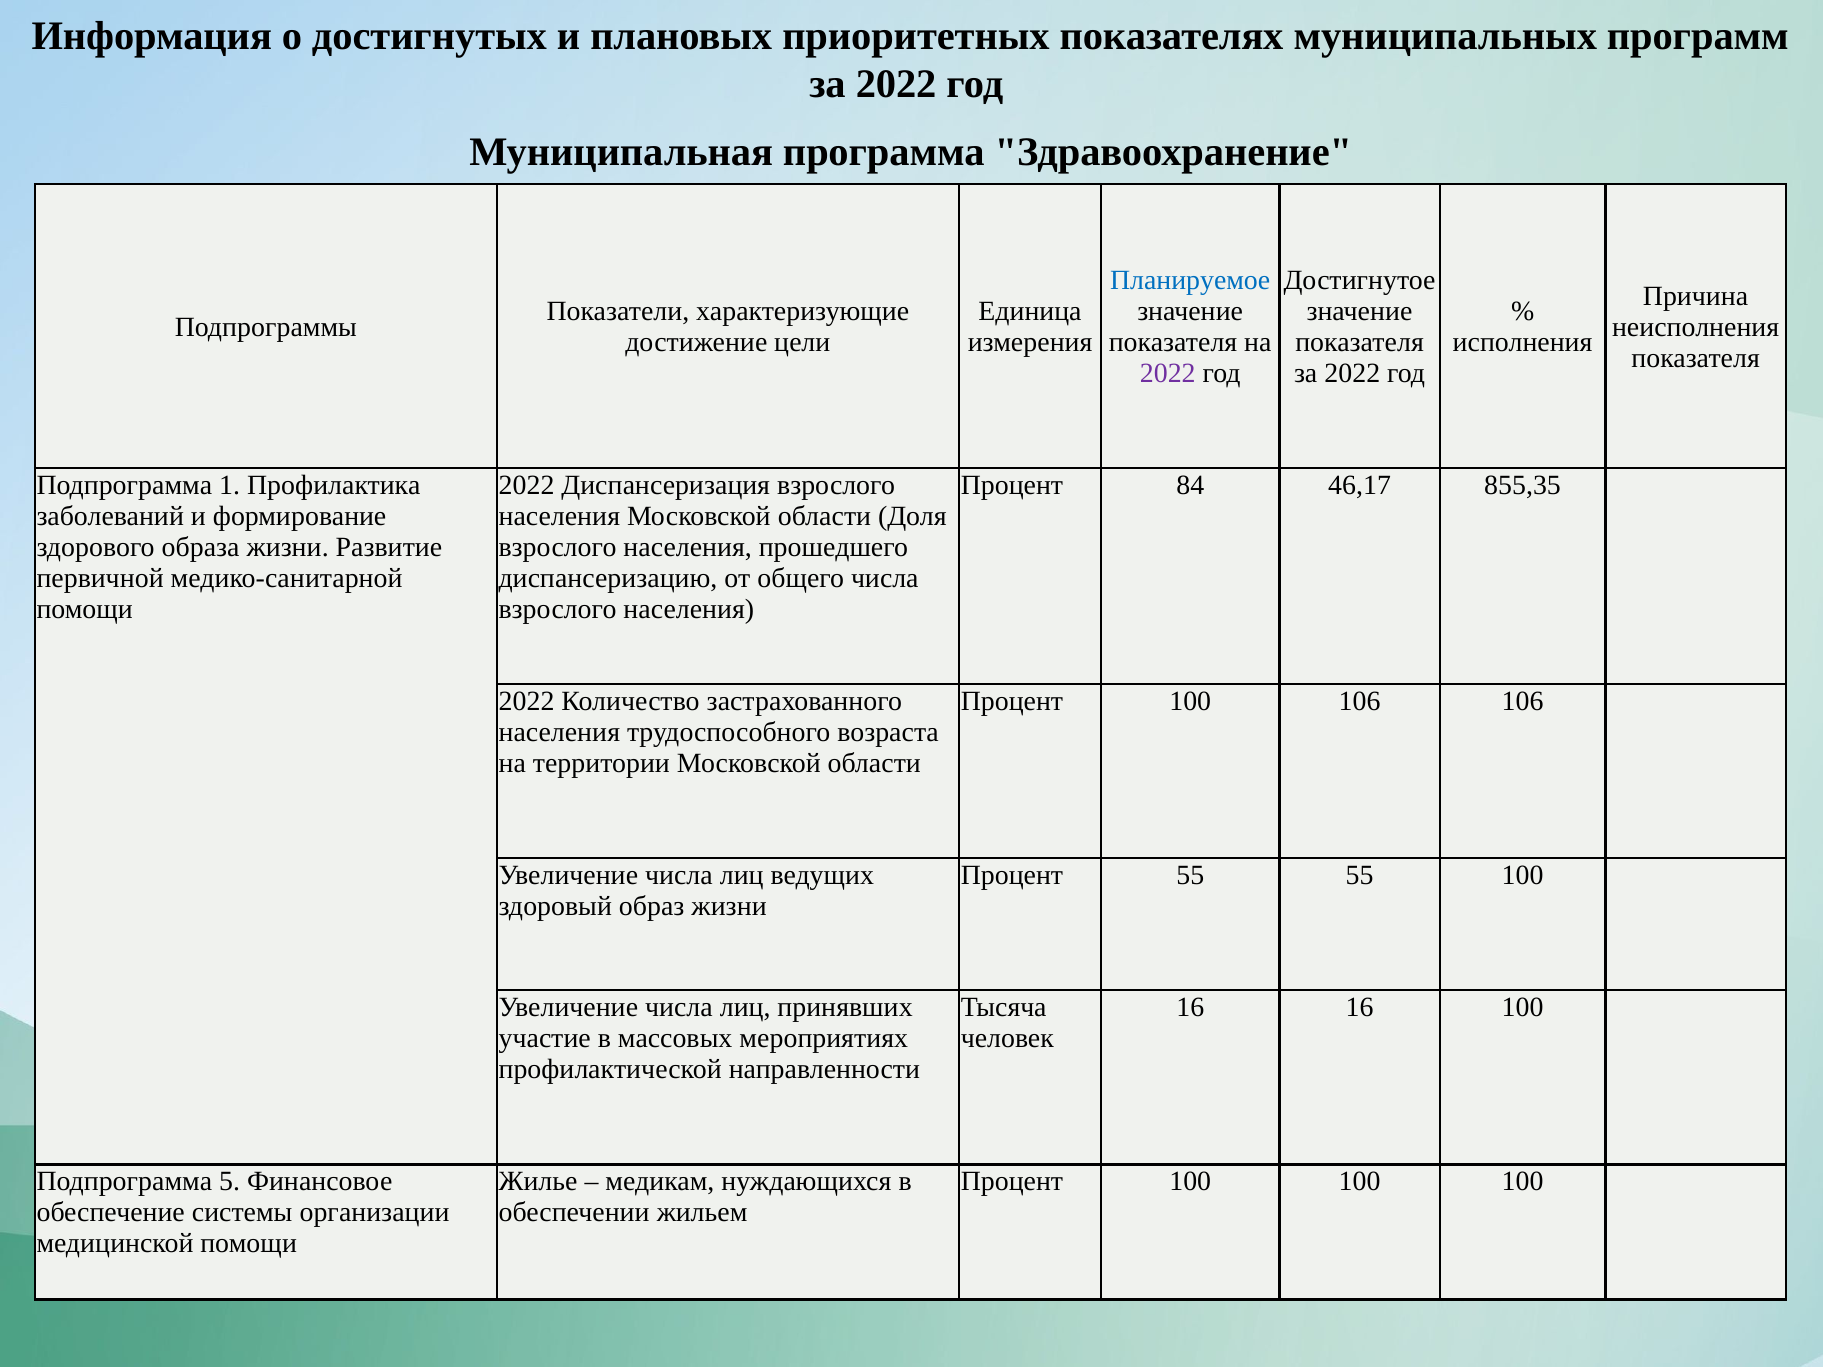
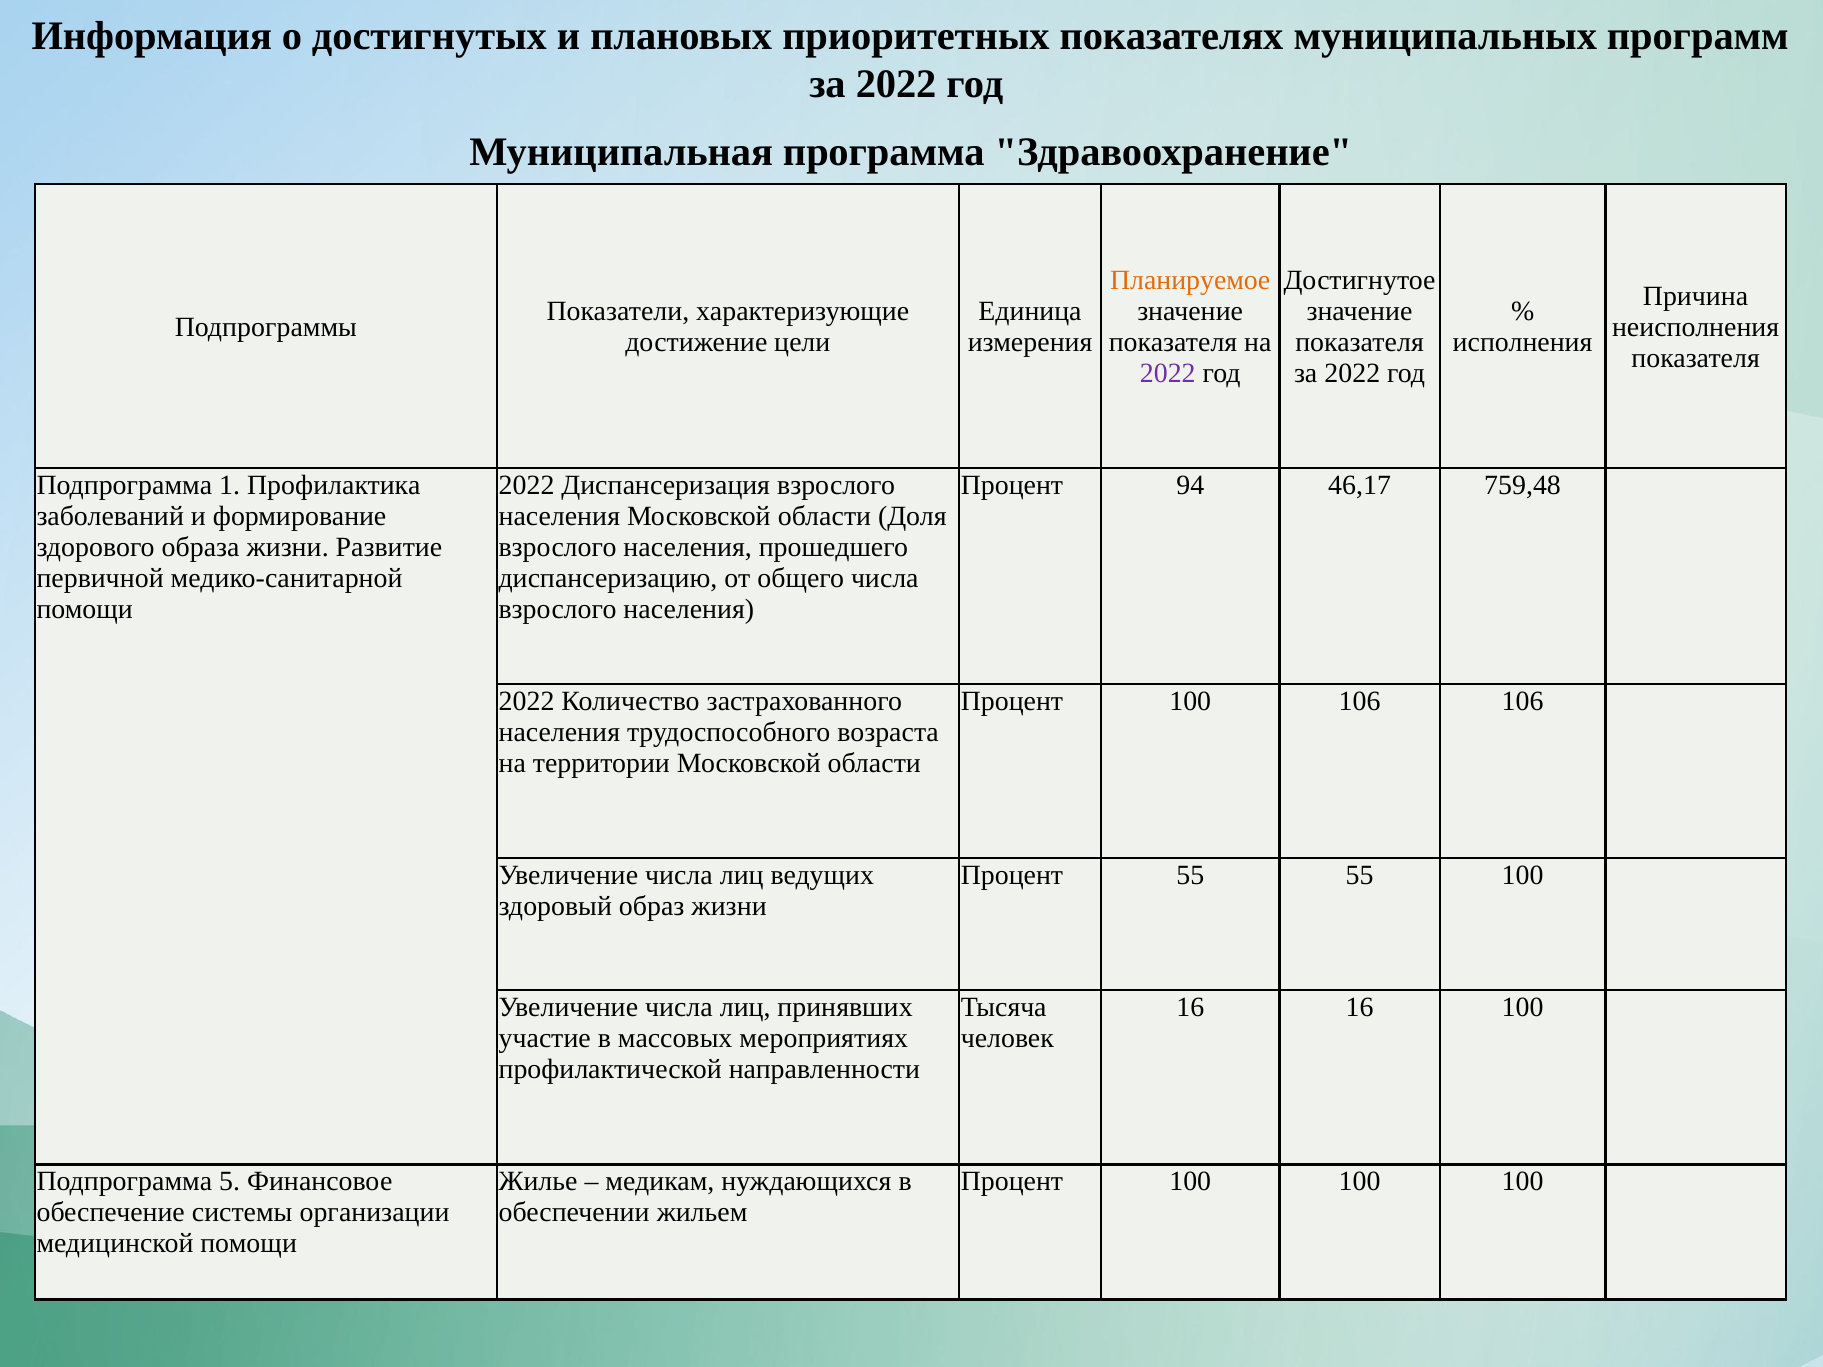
Планируемое colour: blue -> orange (1190, 281)
84: 84 -> 94 (1190, 485)
855,35: 855,35 -> 759,48 (1523, 485)
